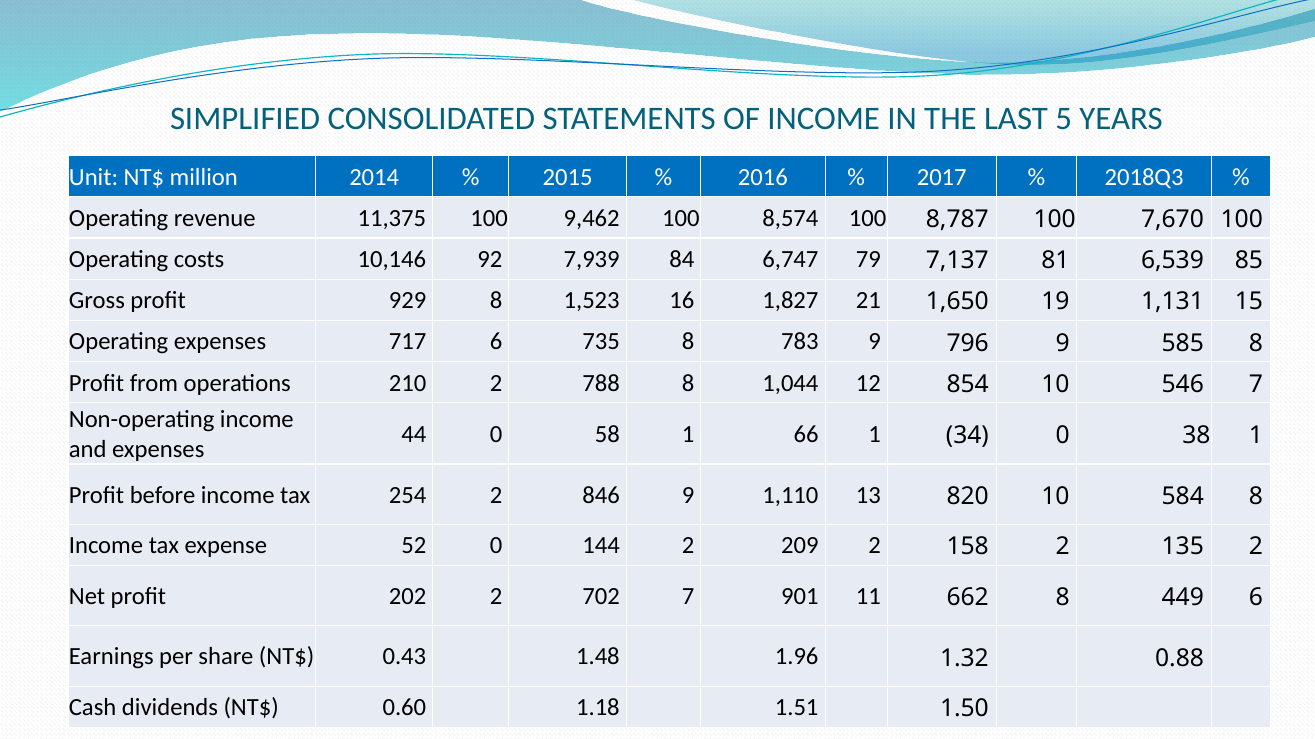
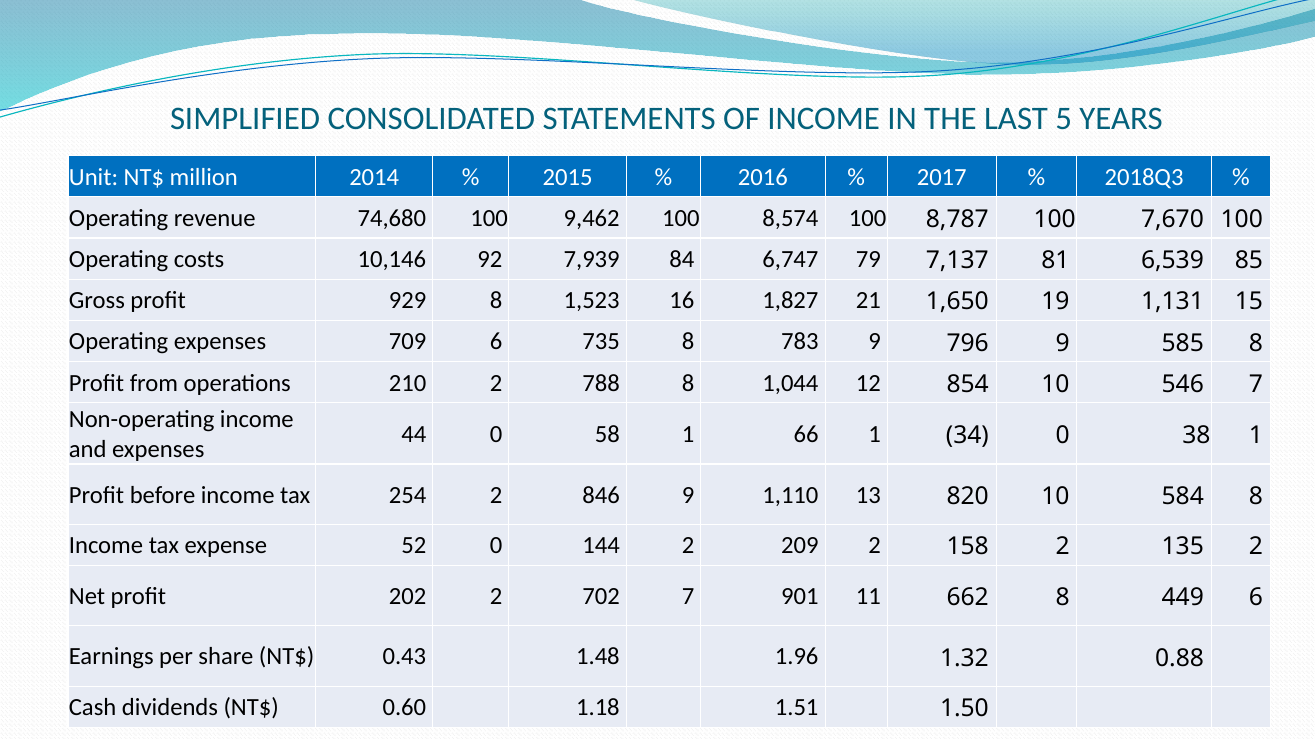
11,375: 11,375 -> 74,680 (392, 218)
717: 717 -> 709 (408, 342)
